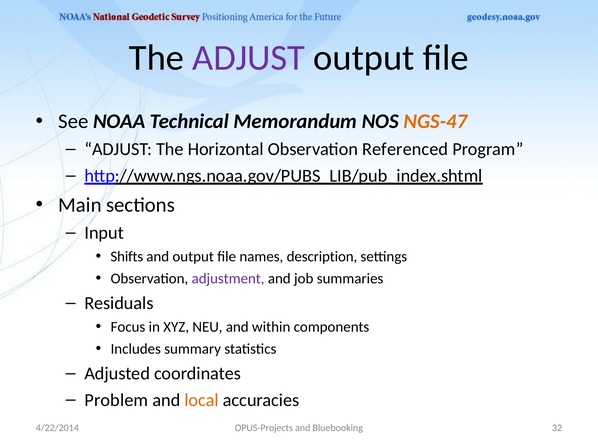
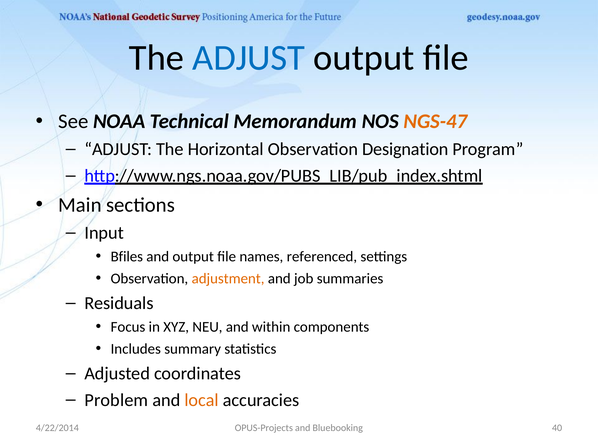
ADJUST colour: purple -> blue (249, 58)
Referenced: Referenced -> Designation (405, 149)
Shifts: Shifts -> Bfiles (127, 257)
description: description -> referenced (322, 257)
adjustment colour: purple -> orange (228, 279)
32: 32 -> 40 (557, 428)
